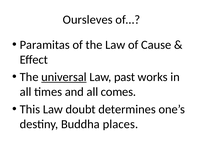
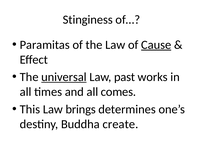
Oursleves: Oursleves -> Stinginess (88, 20)
Cause underline: none -> present (156, 45)
doubt: doubt -> brings (81, 109)
places: places -> create (120, 124)
